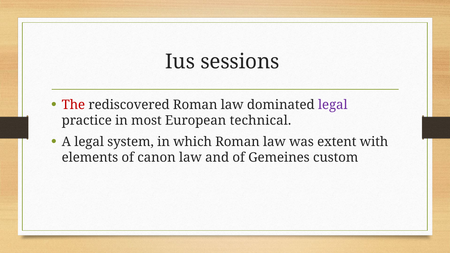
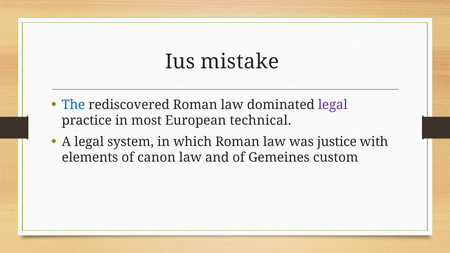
sessions: sessions -> mistake (240, 62)
The colour: red -> blue (73, 105)
extent: extent -> justice (337, 142)
